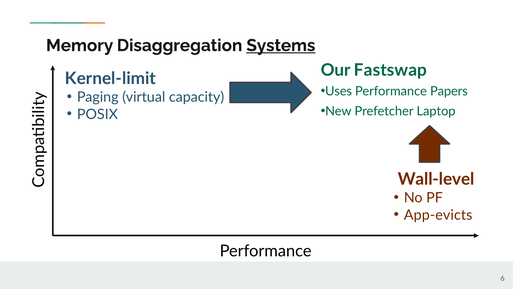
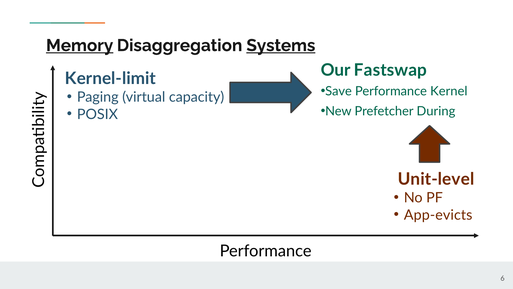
Memory underline: none -> present (80, 45)
Uses: Uses -> Save (339, 91)
Papers: Papers -> Kernel (449, 91)
Laptop: Laptop -> During (436, 111)
Wall-level: Wall-level -> Unit-level (436, 179)
